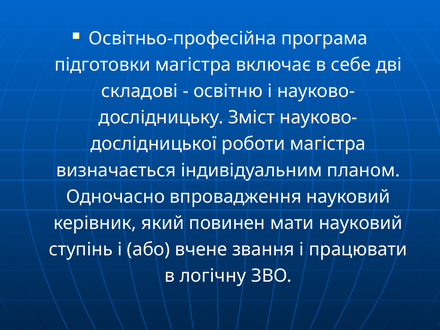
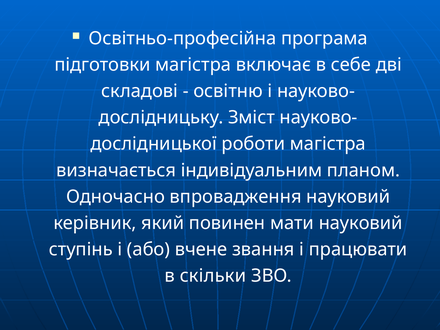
логічну: логічну -> скільки (213, 276)
